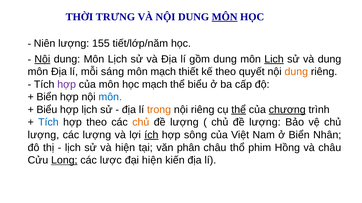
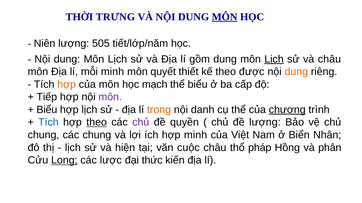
155: 155 -> 505 (101, 43)
Nội underline: present -> none (42, 59)
và dung: dung -> châu (329, 59)
mỗi sáng: sáng -> minh (112, 72)
môn mạch: mạch -> quyết (163, 72)
quyết: quyết -> được (252, 72)
hợp colour: purple -> orange (67, 85)
Biển: Biển -> Tiếp (47, 97)
môn colour: blue -> purple (110, 97)
nội riêng: riêng -> danh (203, 110)
thể underline: present -> none (239, 110)
theo underline: none -> present (97, 123)
chủ colour: orange -> purple (141, 123)
lượng: lượng -> quyền (184, 123)
lượng: lượng -> chung (43, 135)
các lượng: lượng -> chung (97, 135)
ích underline: present -> none (151, 135)
hợp sông: sông -> minh (196, 135)
phân: phân -> cuộc (188, 148)
phim: phim -> pháp (260, 148)
và châu: châu -> phân (330, 148)
đại hiện: hiện -> thức (152, 161)
